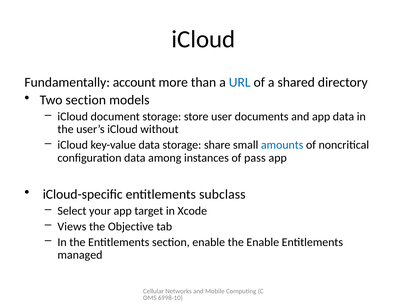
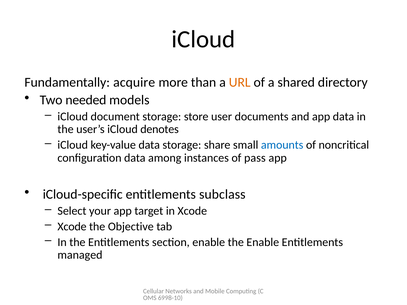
account: account -> acquire (134, 82)
URL colour: blue -> orange (240, 82)
Two section: section -> needed (86, 100)
without: without -> denotes (160, 129)
Views: Views -> Xcode (72, 227)
